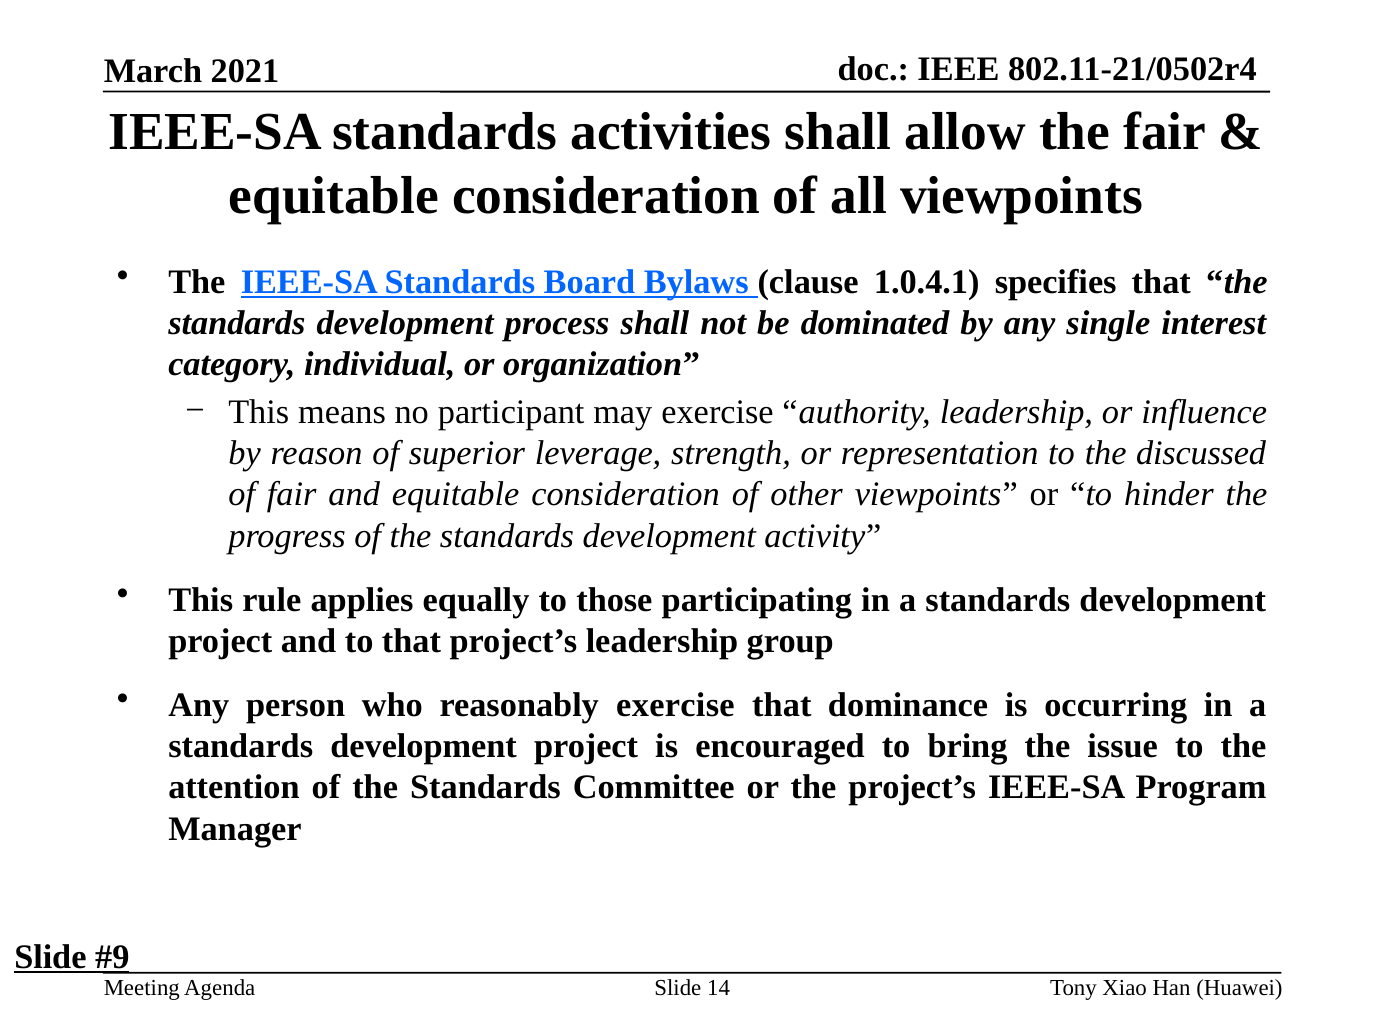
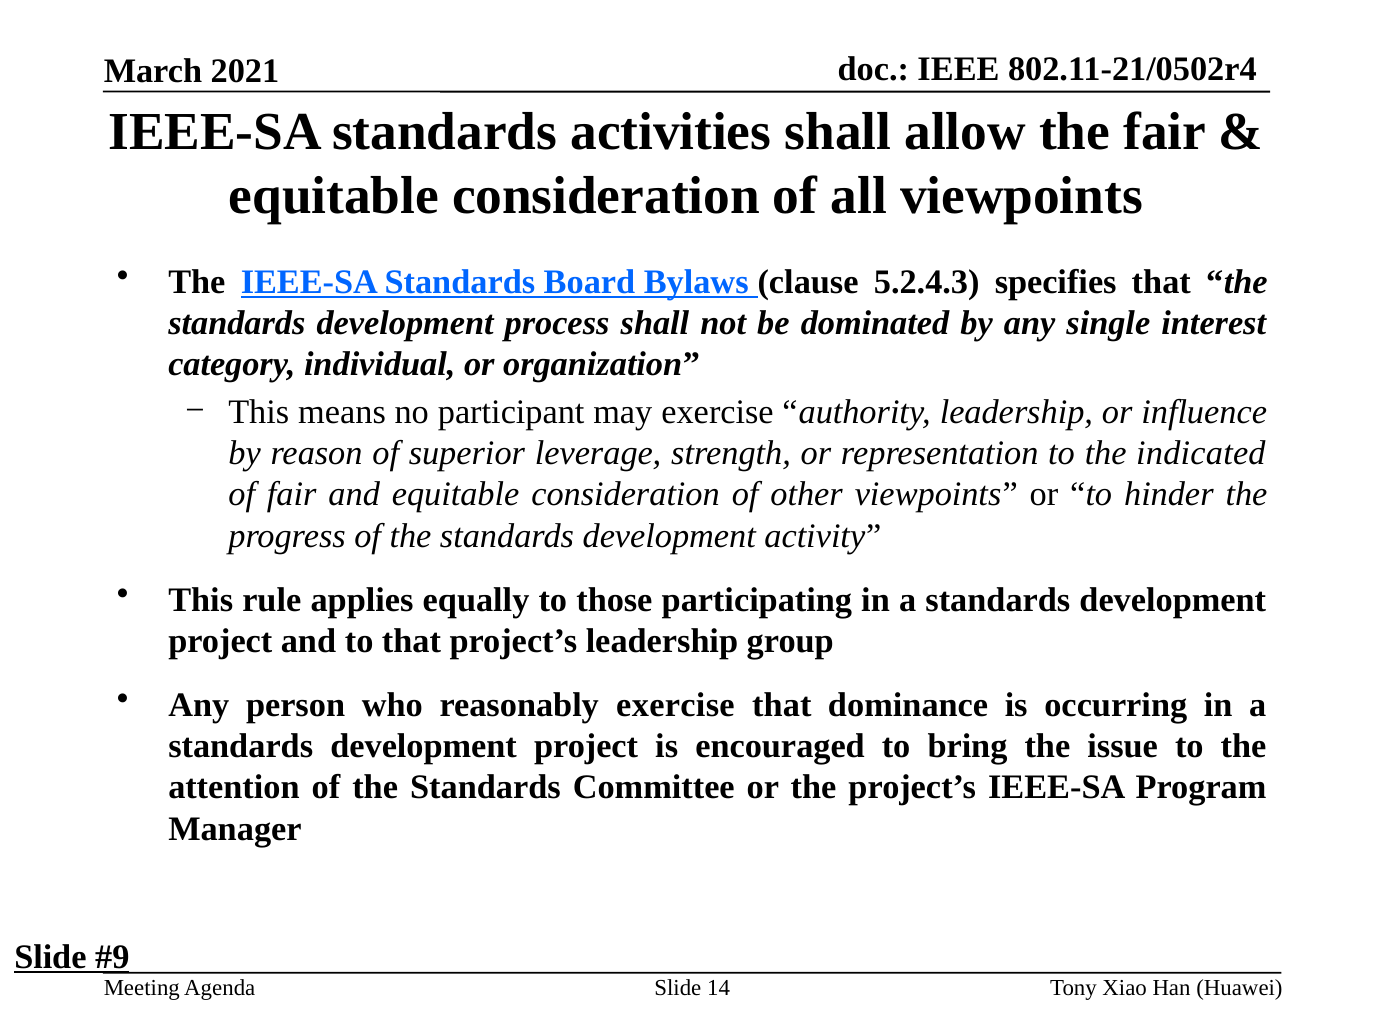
1.0.4.1: 1.0.4.1 -> 5.2.4.3 (927, 282)
discussed: discussed -> indicated (1201, 453)
